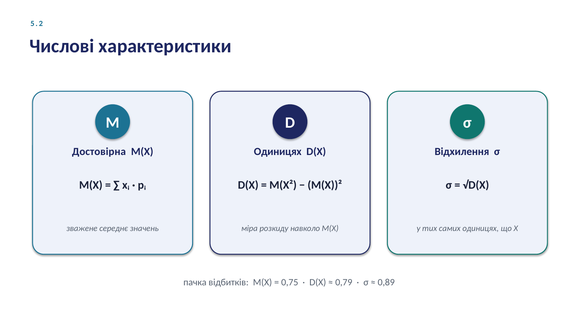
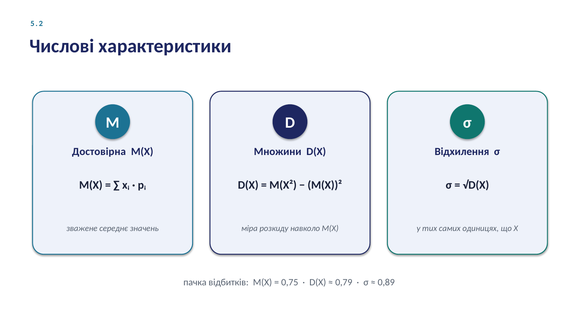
Одиницях: Одиницях -> Множини (278, 152)
